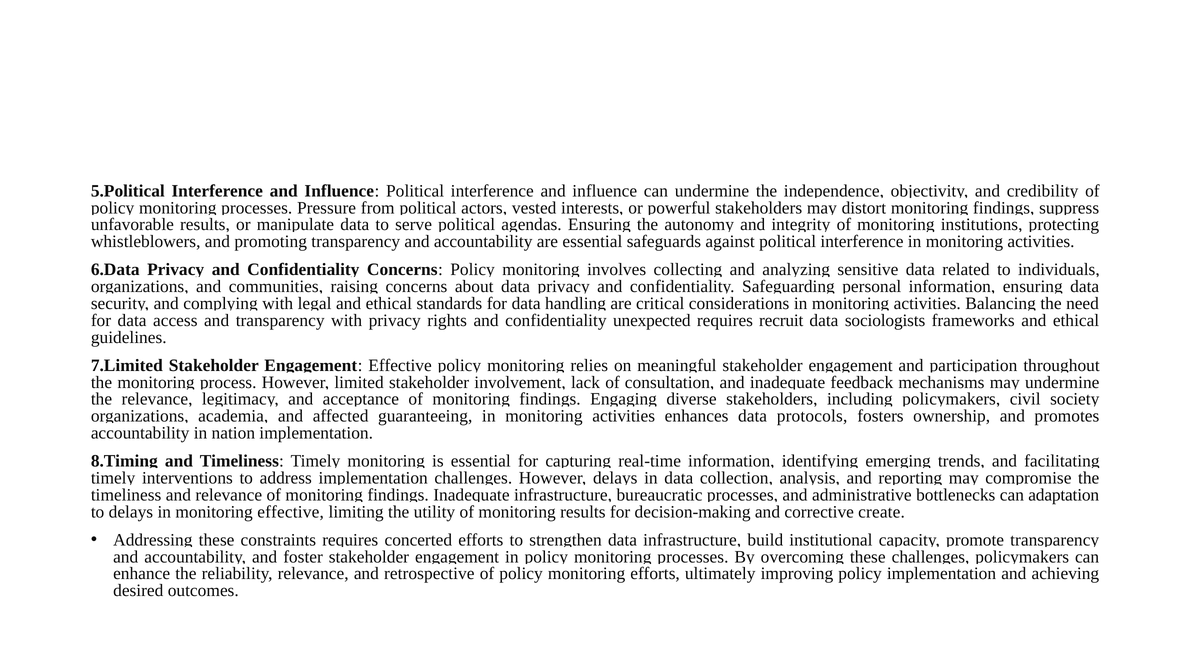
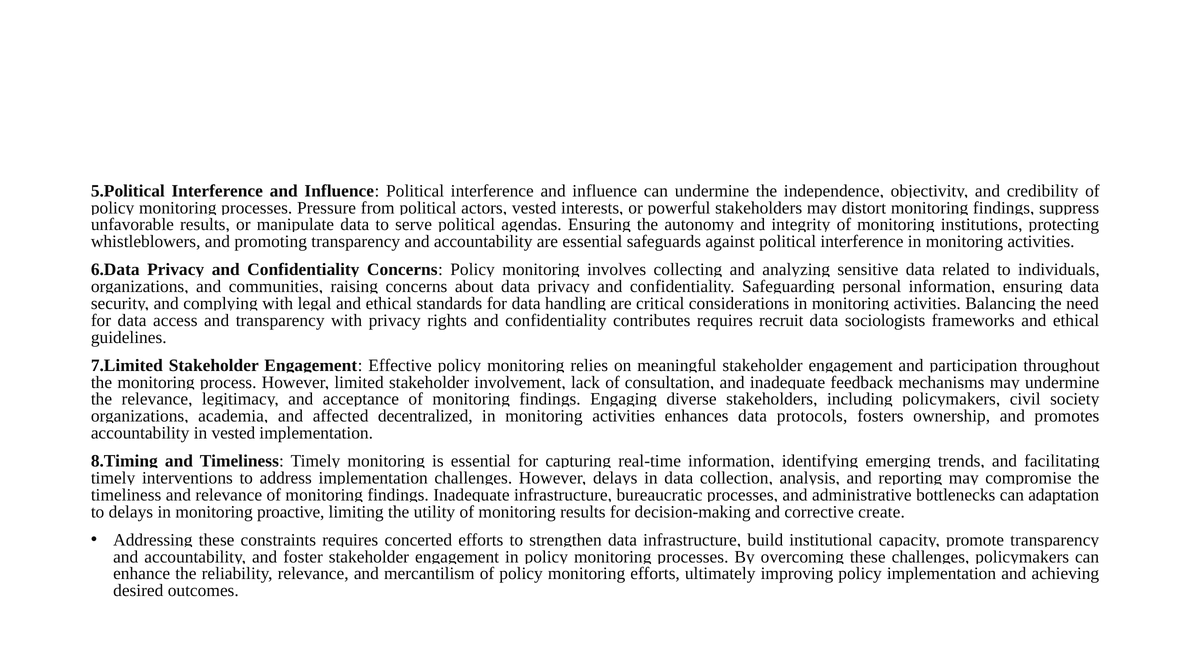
unexpected: unexpected -> contributes (652, 320)
guaranteeing: guaranteeing -> decentralized (425, 416)
in nation: nation -> vested (233, 433)
monitoring effective: effective -> proactive (291, 511)
retrospective: retrospective -> mercantilism (429, 573)
